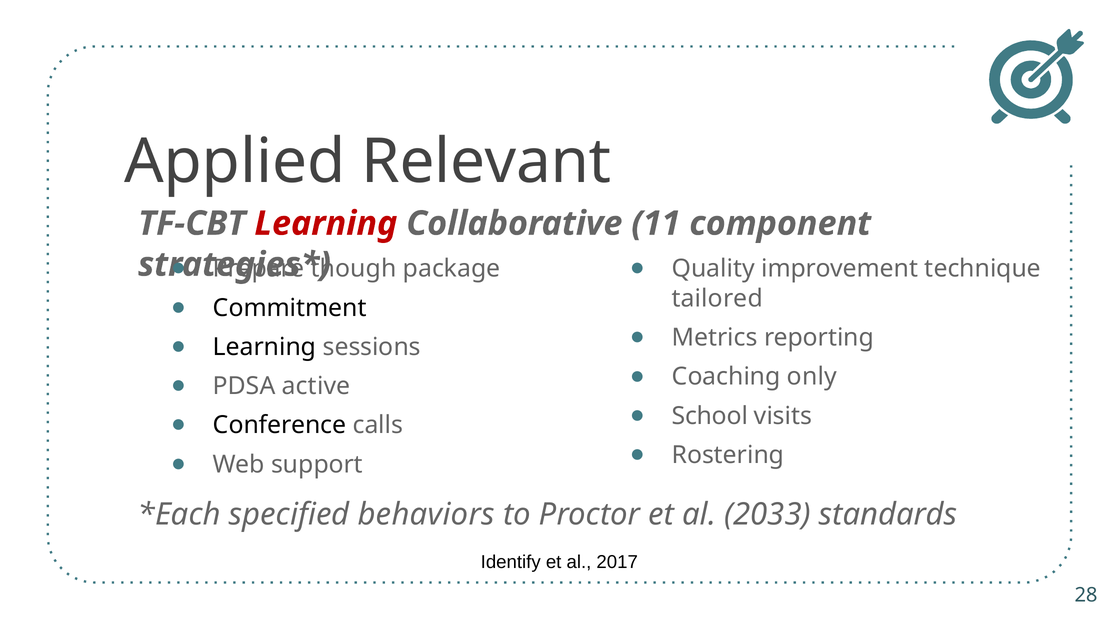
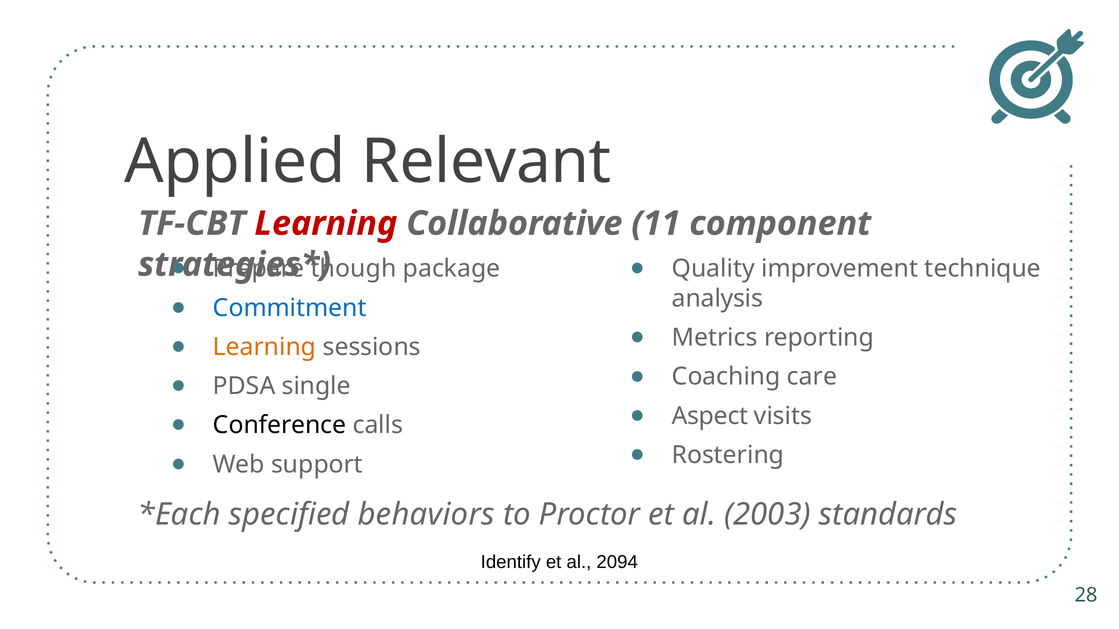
tailored: tailored -> analysis (717, 299)
Commitment colour: black -> blue (290, 308)
Learning colour: black -> orange (265, 347)
only: only -> care (812, 377)
active: active -> single (316, 386)
School: School -> Aspect (710, 416)
2033: 2033 -> 2003 (767, 515)
2017: 2017 -> 2094 (617, 563)
